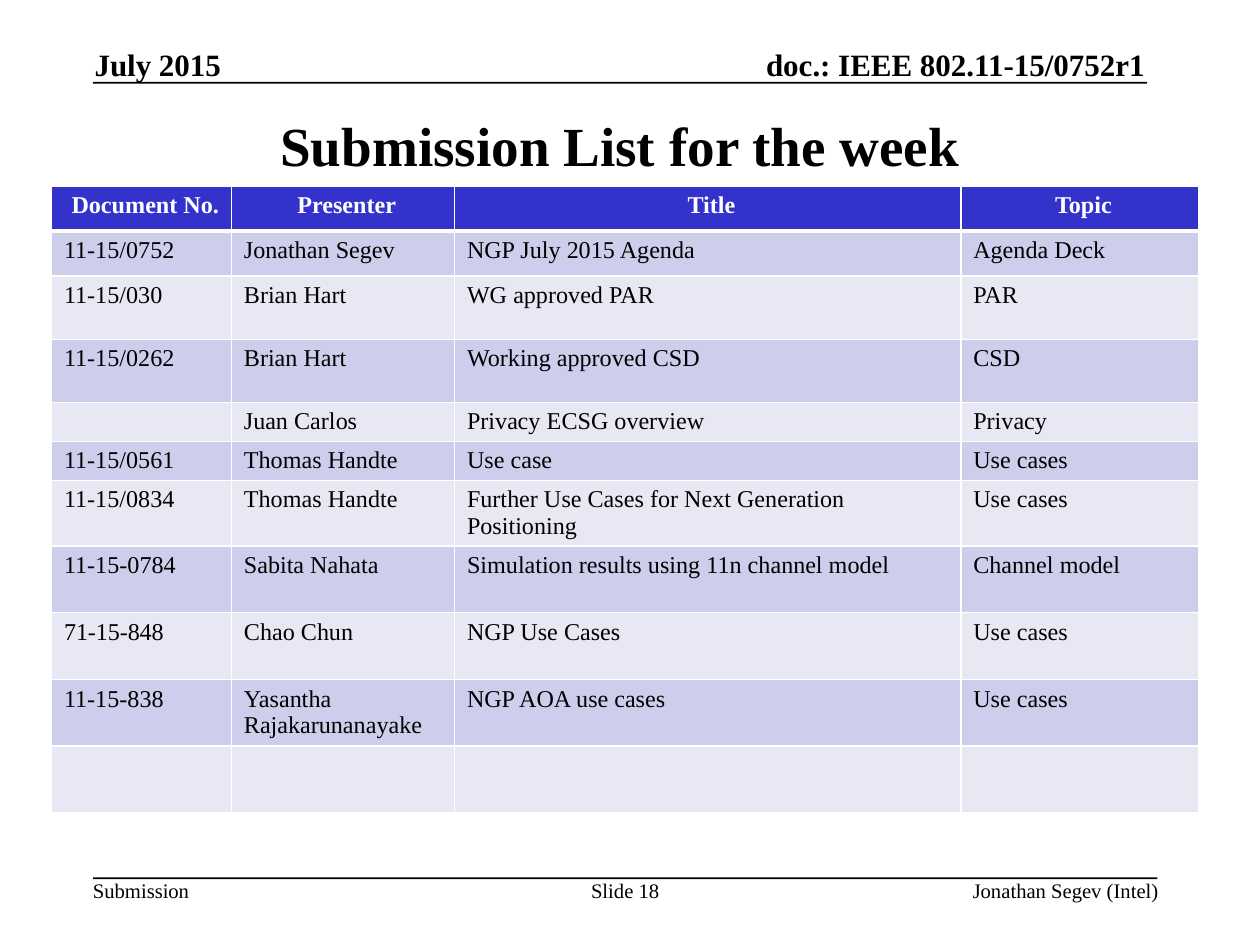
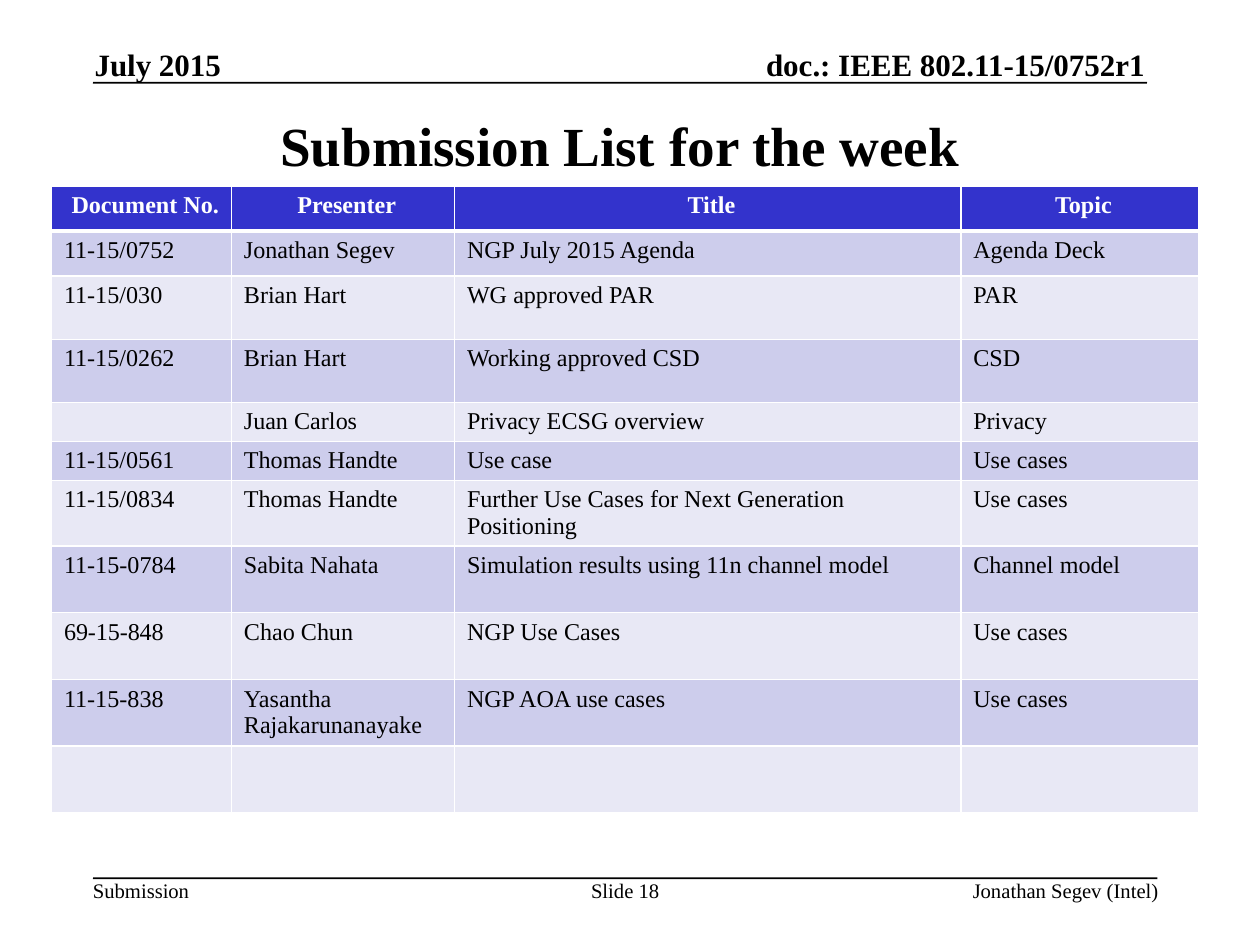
71-15-848: 71-15-848 -> 69-15-848 (114, 632)
